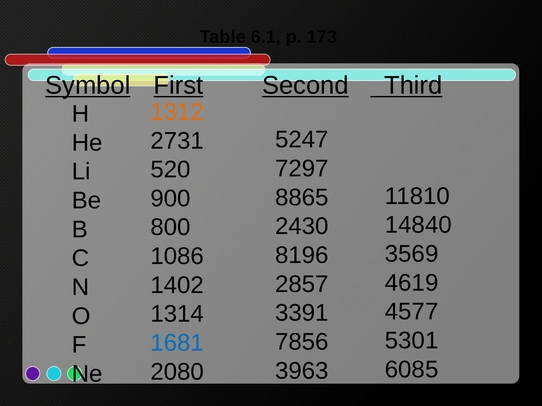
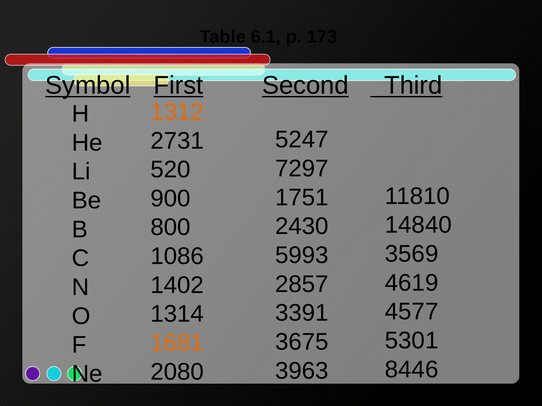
8865: 8865 -> 1751 (302, 198)
8196: 8196 -> 5993 (302, 256)
7856: 7856 -> 3675 (302, 342)
1681 colour: blue -> orange (177, 343)
6085: 6085 -> 8446 (412, 370)
